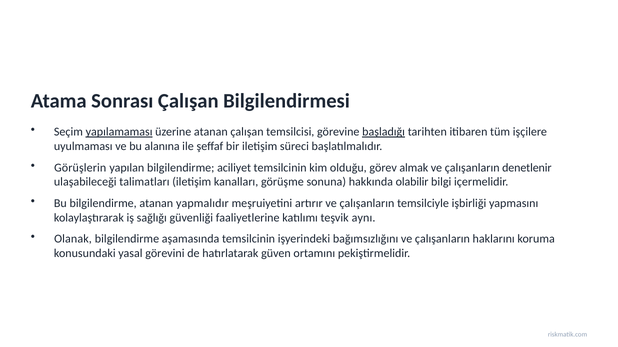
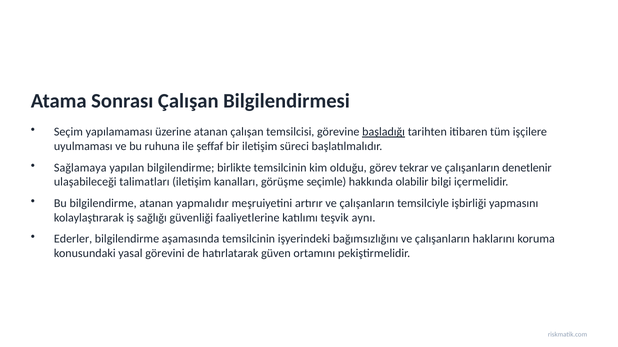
yapılamaması underline: present -> none (119, 132)
alanına: alanına -> ruhuna (162, 147)
Görüşlerin: Görüşlerin -> Sağlamaya (80, 168)
aciliyet: aciliyet -> birlikte (234, 168)
almak: almak -> tekrar (414, 168)
sonuna: sonuna -> seçimle (326, 182)
Olanak: Olanak -> Ederler (73, 239)
